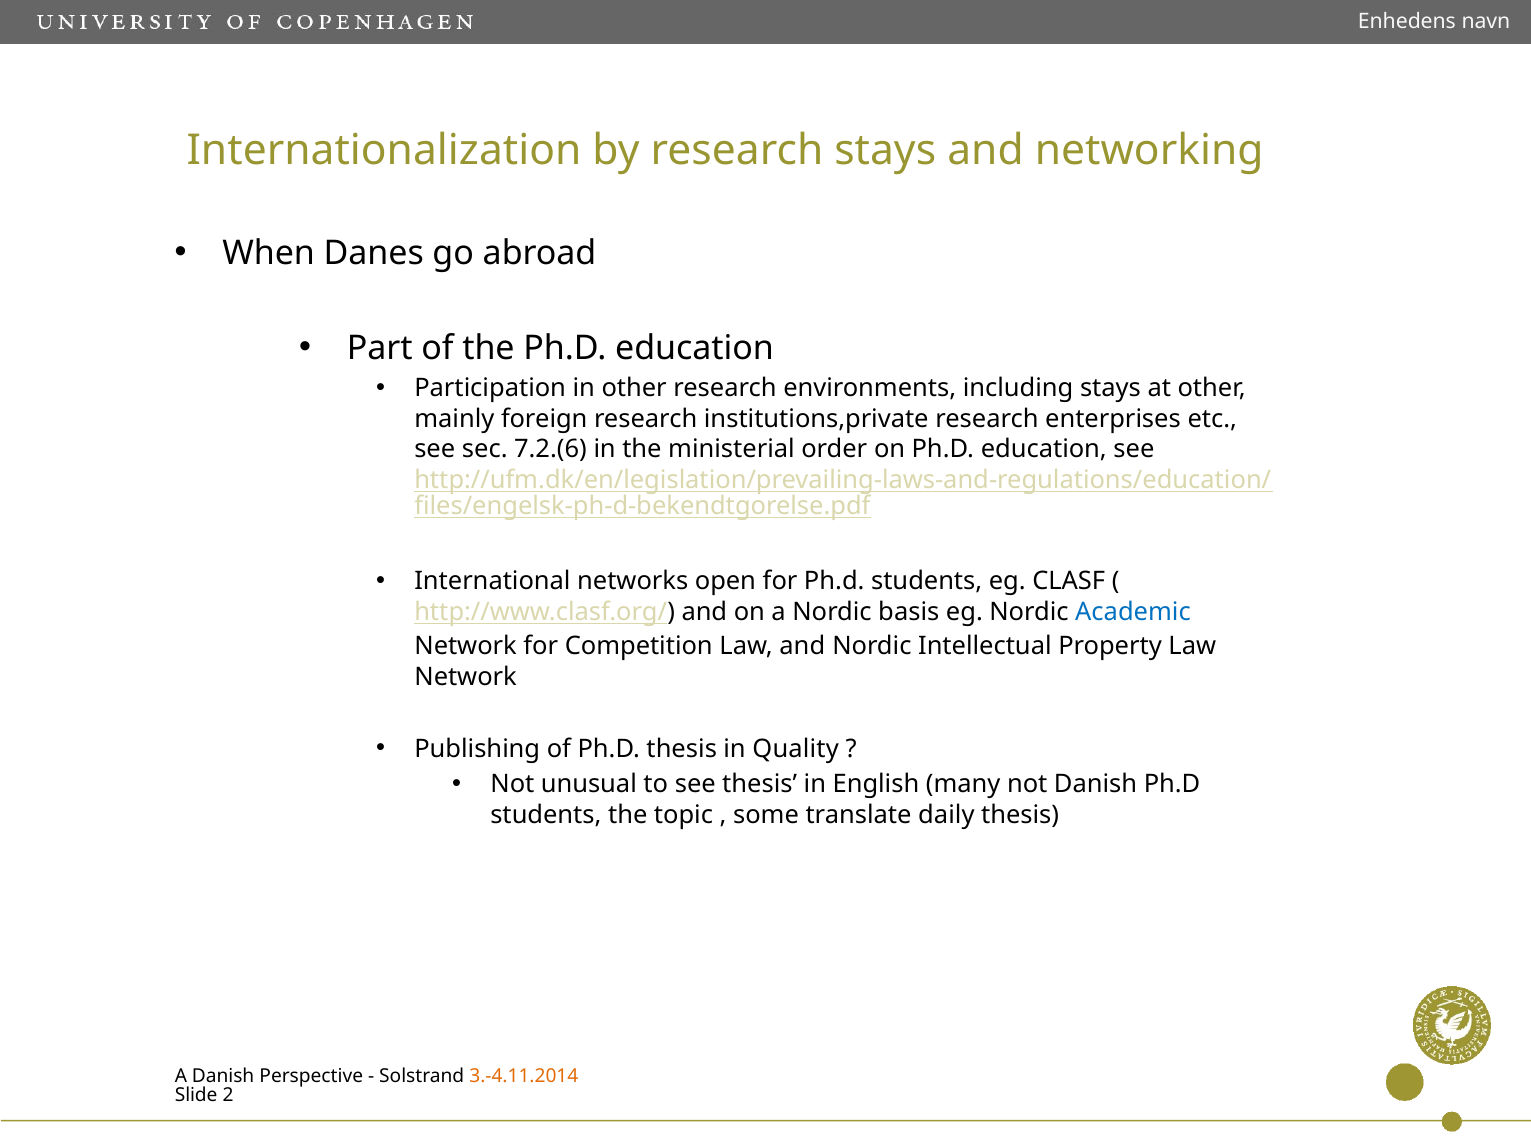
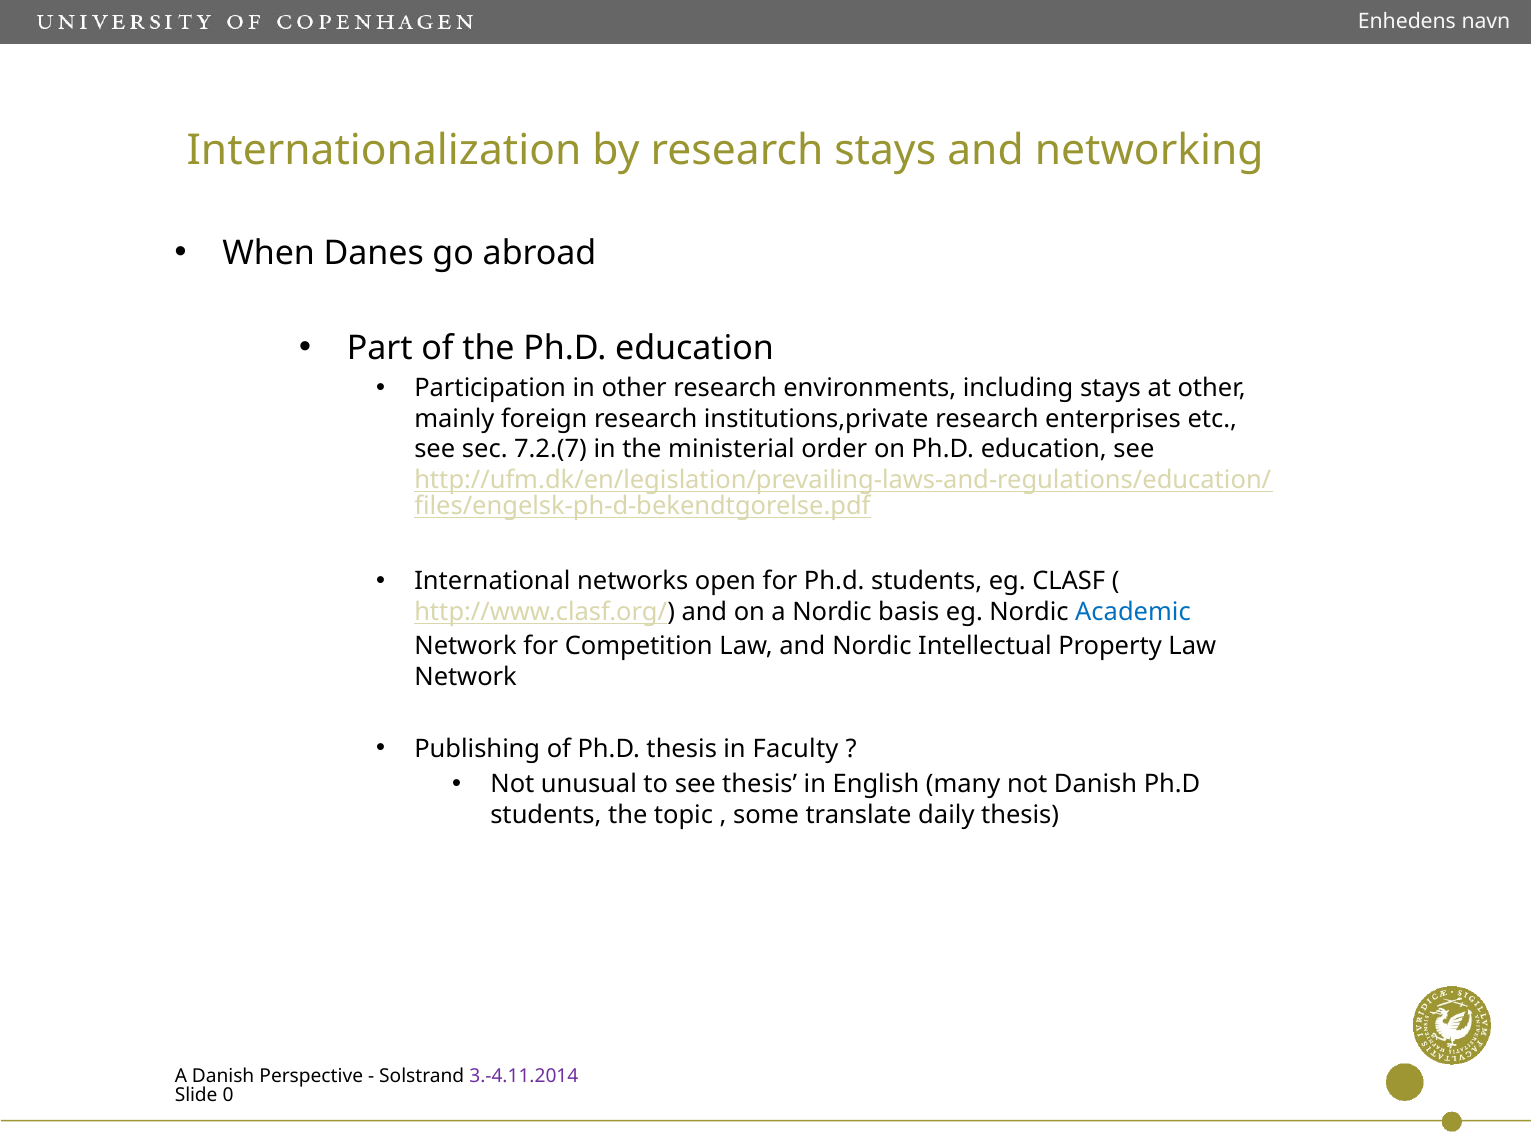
7.2.(6: 7.2.(6 -> 7.2.(7 (550, 450)
Quality: Quality -> Faculty (796, 749)
3.-4.11.2014 colour: orange -> purple (524, 1076)
2: 2 -> 0 (228, 1096)
